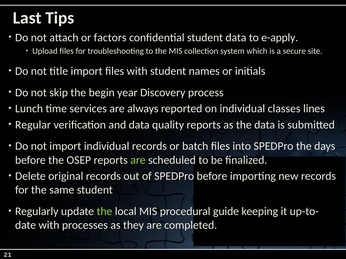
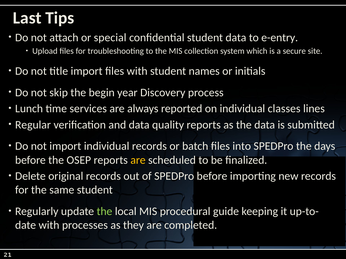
factors: factors -> special (110, 38)
e-apply: e-apply -> e-entry (280, 38)
are colour: light green -> yellow (138, 160)
